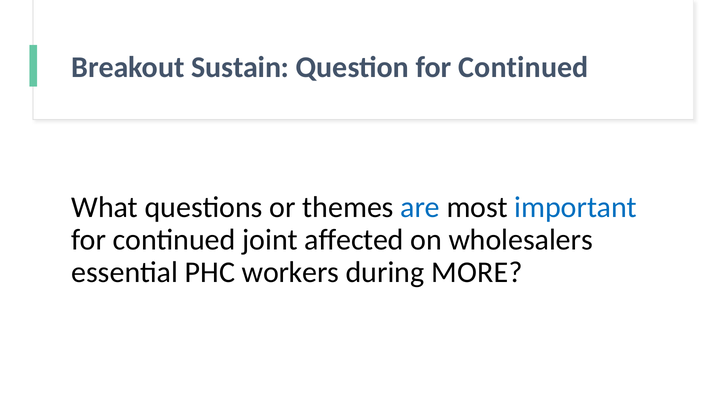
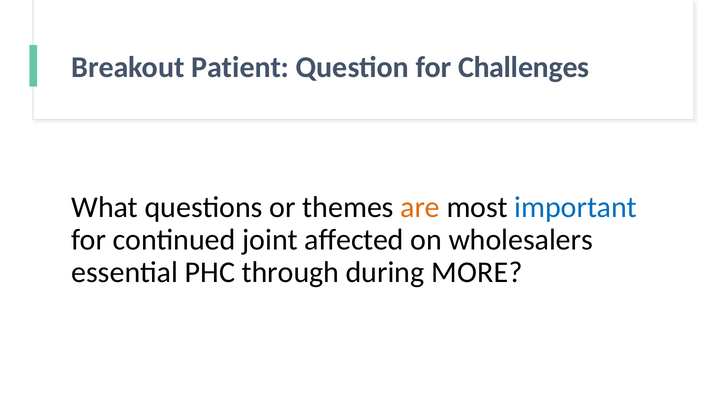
Sustain: Sustain -> Patient (240, 67)
Question for Continued: Continued -> Challenges (524, 67)
are colour: blue -> orange (420, 207)
workers: workers -> through (290, 272)
